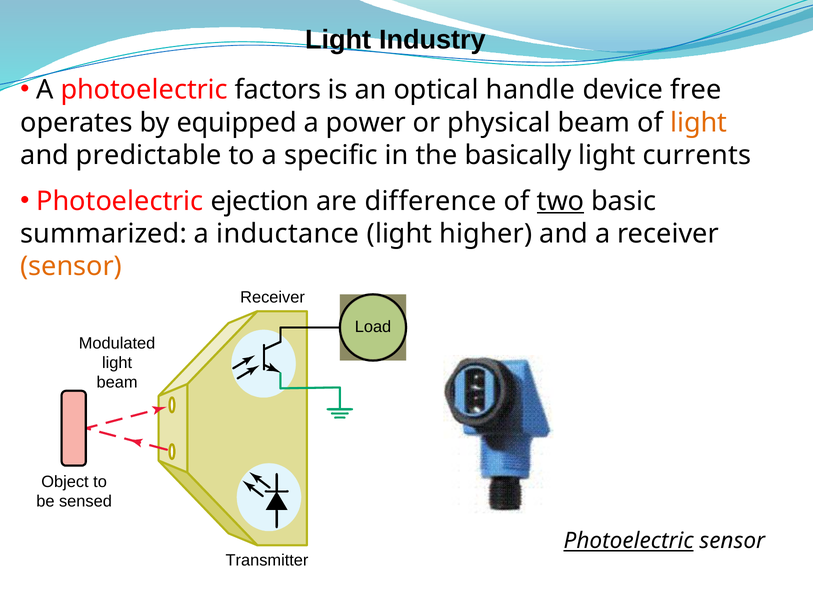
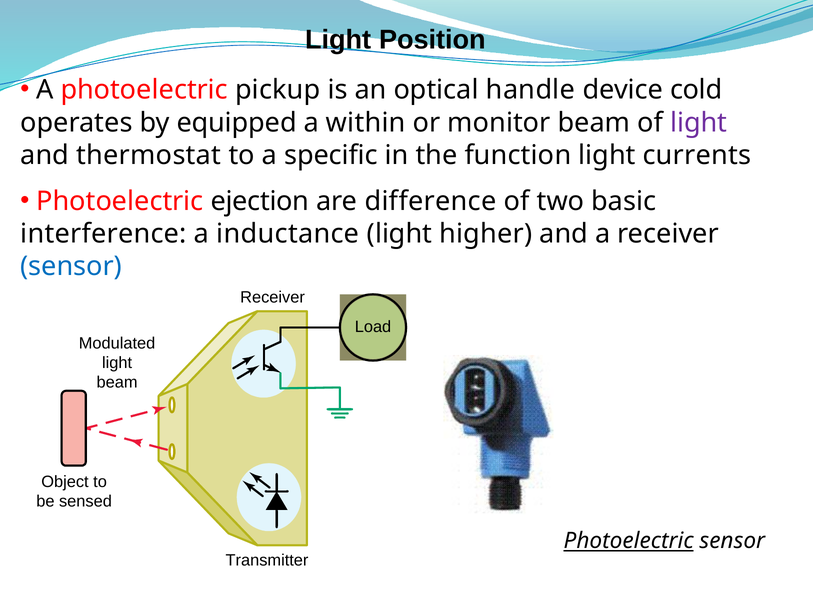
Industry: Industry -> Position (432, 40)
factors: factors -> pickup (278, 90)
free: free -> cold (696, 90)
power: power -> within (366, 123)
physical: physical -> monitor (499, 123)
light colour: orange -> purple (699, 123)
predictable: predictable -> thermostat (149, 155)
basically: basically -> function (518, 155)
two underline: present -> none (560, 201)
summarized: summarized -> interference (103, 234)
sensor colour: orange -> blue (71, 266)
